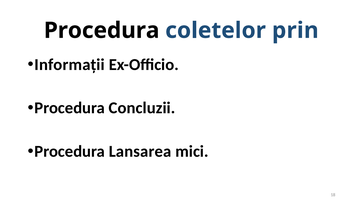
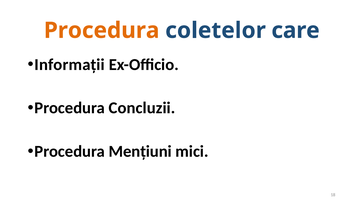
Procedura colour: black -> orange (102, 30)
prin: prin -> care (296, 30)
Lansarea: Lansarea -> Mențiuni (140, 152)
